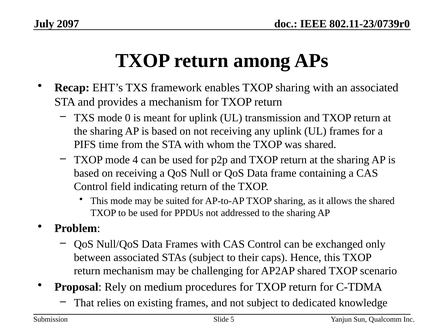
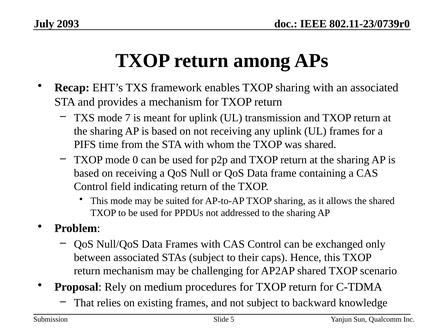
2097: 2097 -> 2093 (68, 24)
0: 0 -> 7 (128, 118)
4: 4 -> 0 (135, 160)
dedicated: dedicated -> backward (314, 303)
